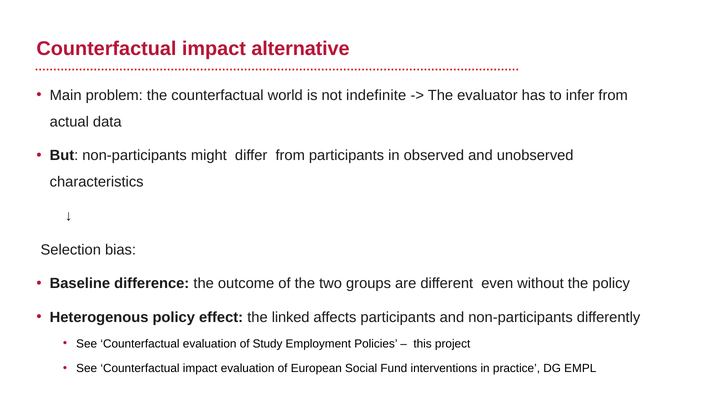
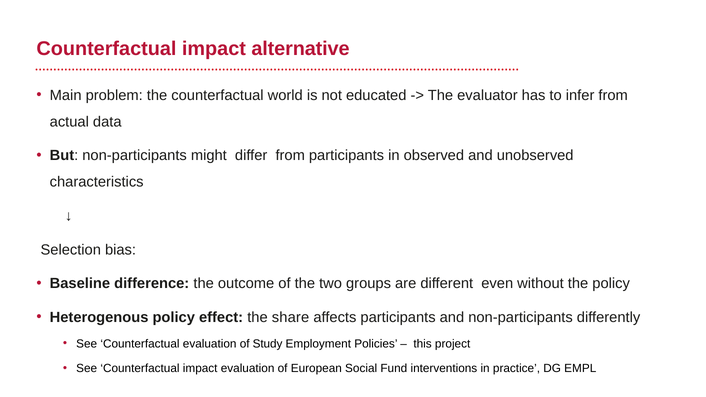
indefinite: indefinite -> educated (376, 95)
linked: linked -> share (291, 317)
